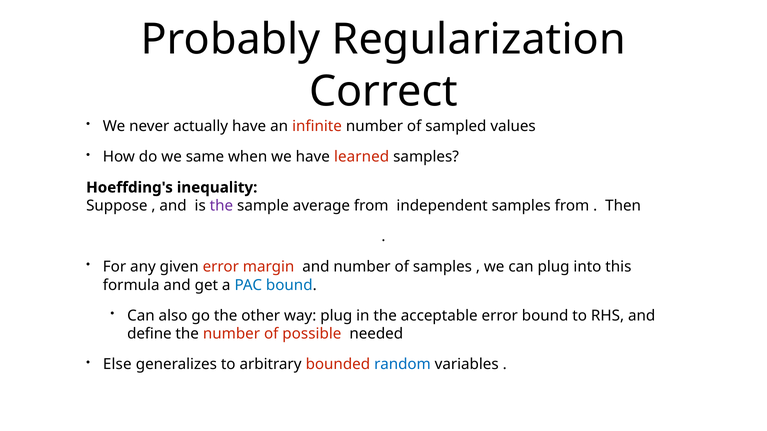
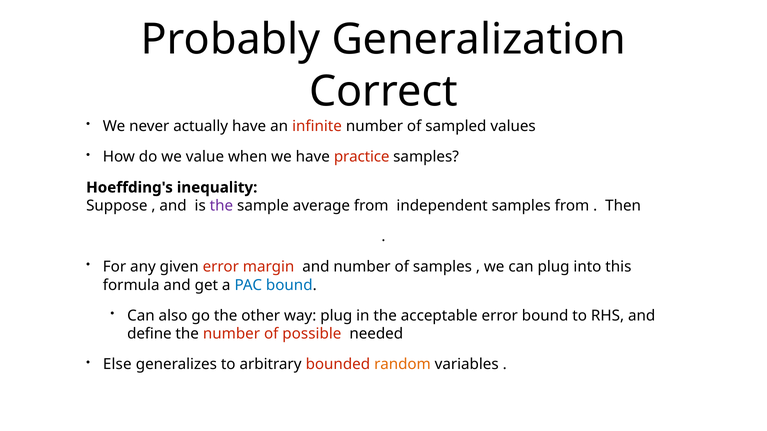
Regularization: Regularization -> Generalization (479, 40)
same: same -> value (205, 157)
learned: learned -> practice (362, 157)
random colour: blue -> orange (402, 365)
